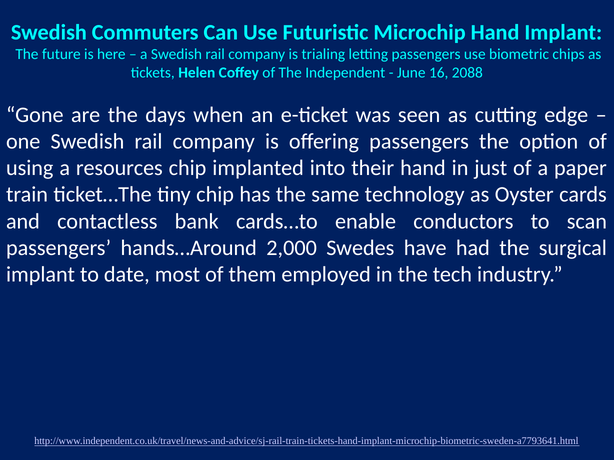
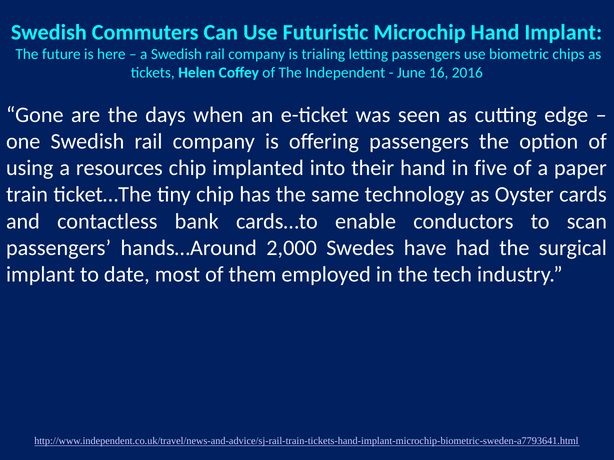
2088: 2088 -> 2016 (467, 73)
just: just -> five (491, 168)
